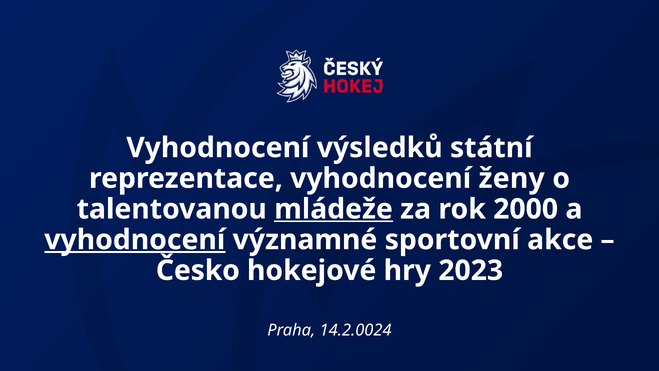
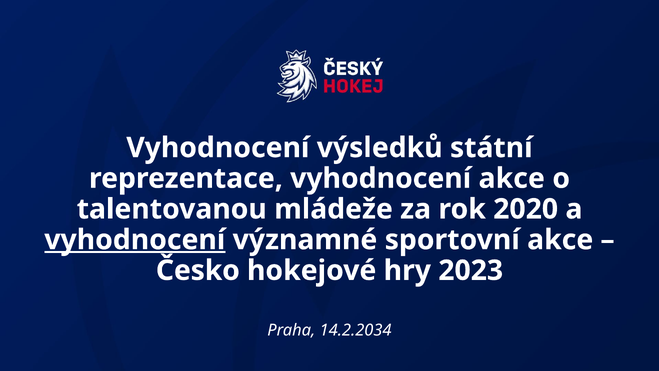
vyhodnocení ženy: ženy -> akce (512, 178)
mládeže underline: present -> none (334, 209)
2000: 2000 -> 2020 (526, 209)
14.2.0024: 14.2.0024 -> 14.2.2034 (356, 330)
